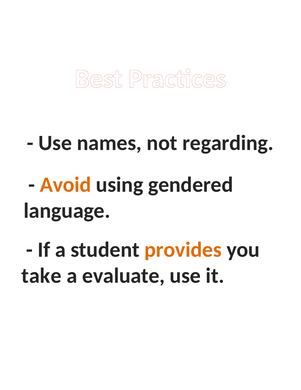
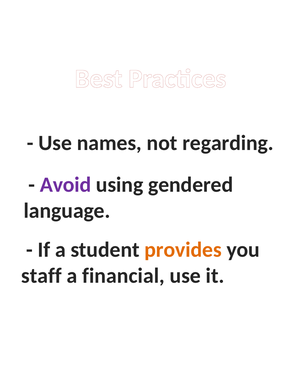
Avoid colour: orange -> purple (66, 184)
take: take -> staff (41, 275)
evaluate: evaluate -> financial (123, 275)
